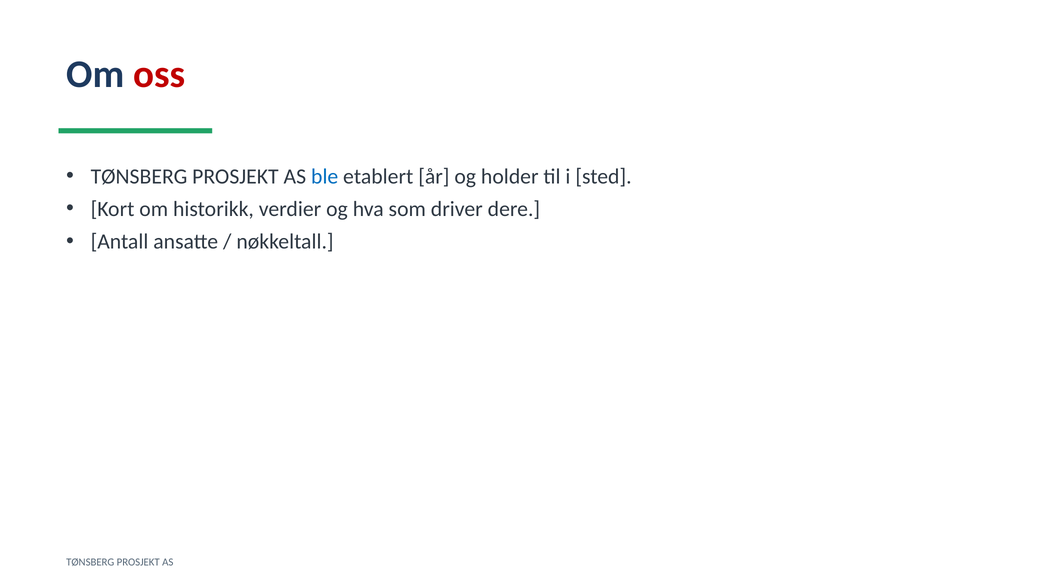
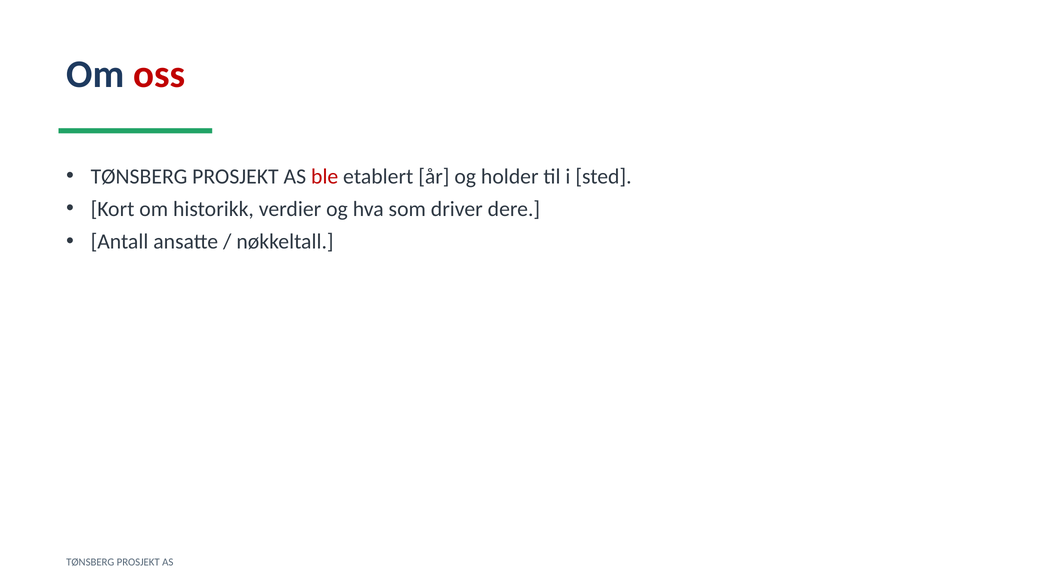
ble colour: blue -> red (325, 176)
